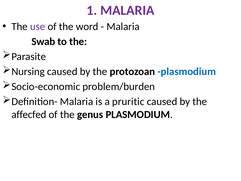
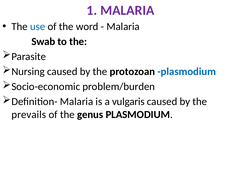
use colour: purple -> blue (38, 26)
pruritic: pruritic -> vulgaris (128, 102)
affecfed: affecfed -> prevails (29, 114)
